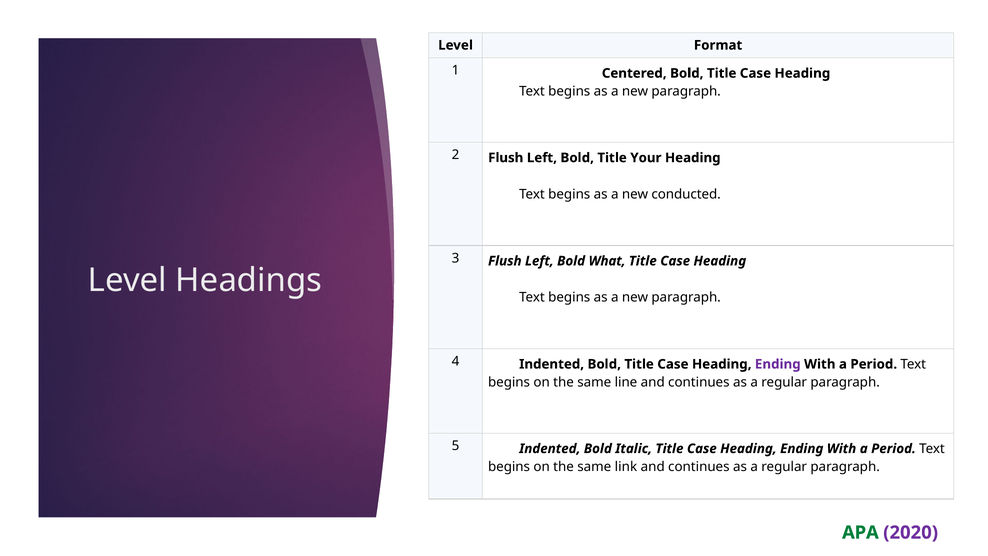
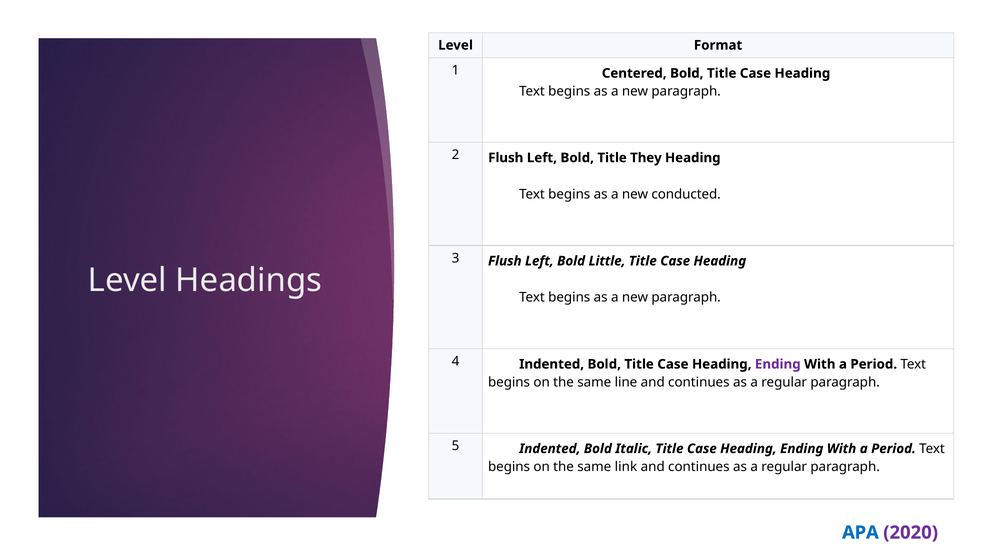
Your: Your -> They (646, 158)
What: What -> Little (607, 261)
APA colour: green -> blue (860, 532)
